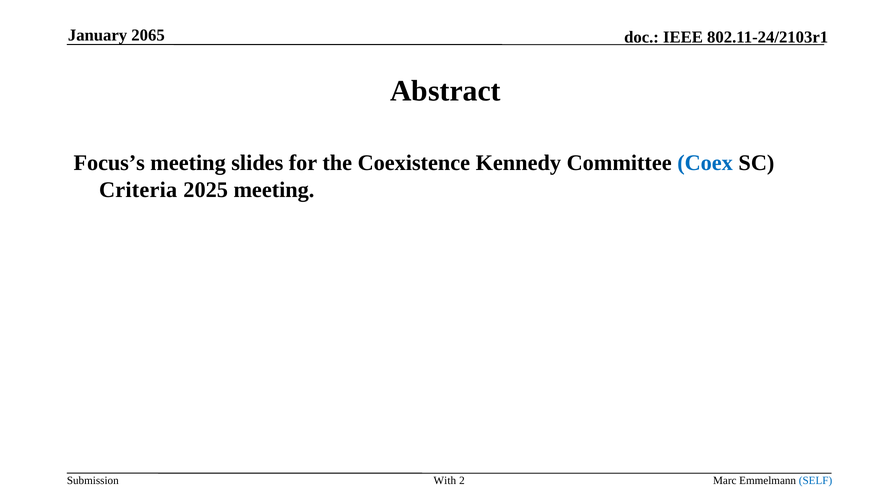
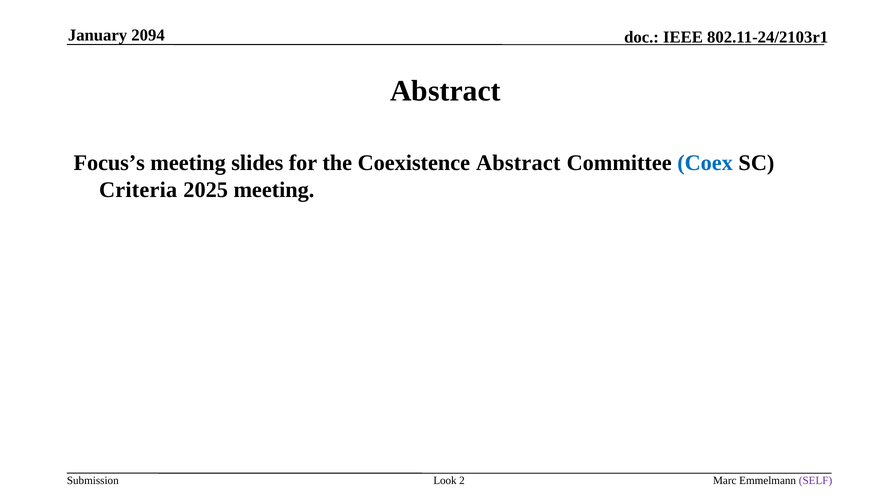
2065: 2065 -> 2094 (148, 35)
Coexistence Kennedy: Kennedy -> Abstract (518, 163)
With: With -> Look (445, 481)
SELF colour: blue -> purple (816, 481)
